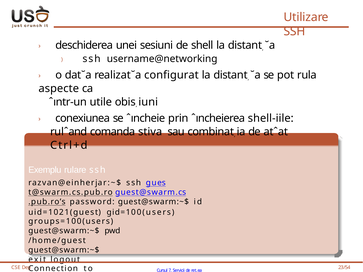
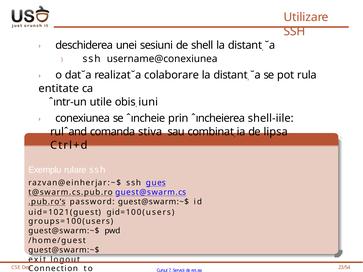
username@networking: username@networking -> username@conexiunea (162, 59)
configurat: configurat -> colaborare (172, 75)
aspecte: aspecte -> entitate (59, 89)
atˆat: atˆat -> lipsa (276, 132)
